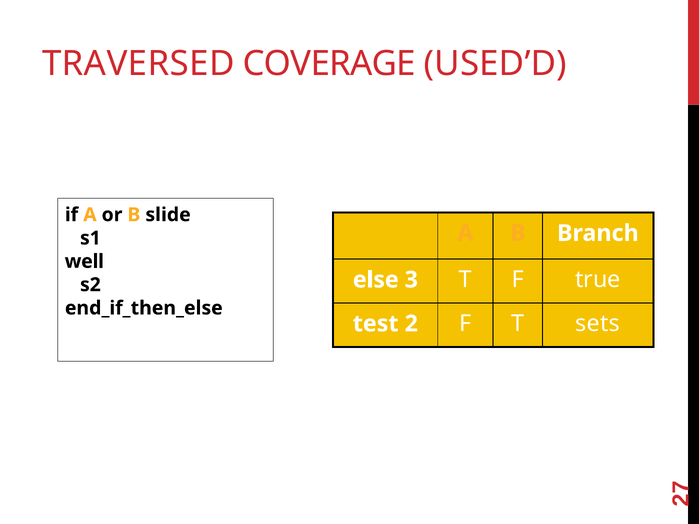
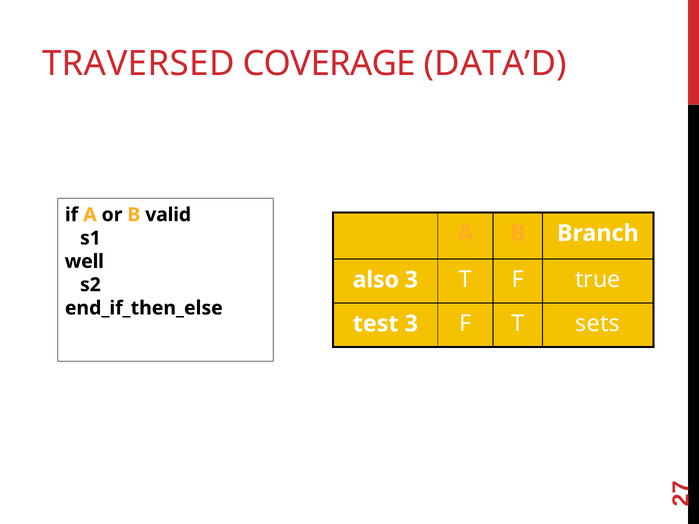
USED’D: USED’D -> DATA’D (495, 64)
slide: slide -> valid (168, 215)
else: else -> also (376, 280)
test 2: 2 -> 3 (411, 324)
